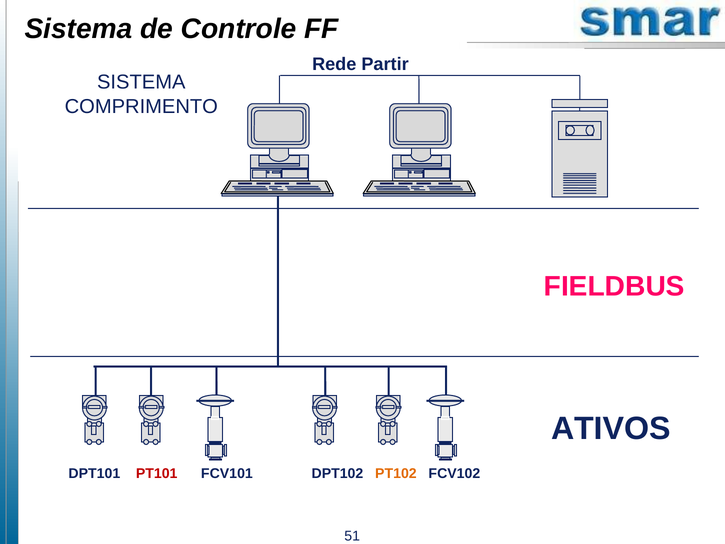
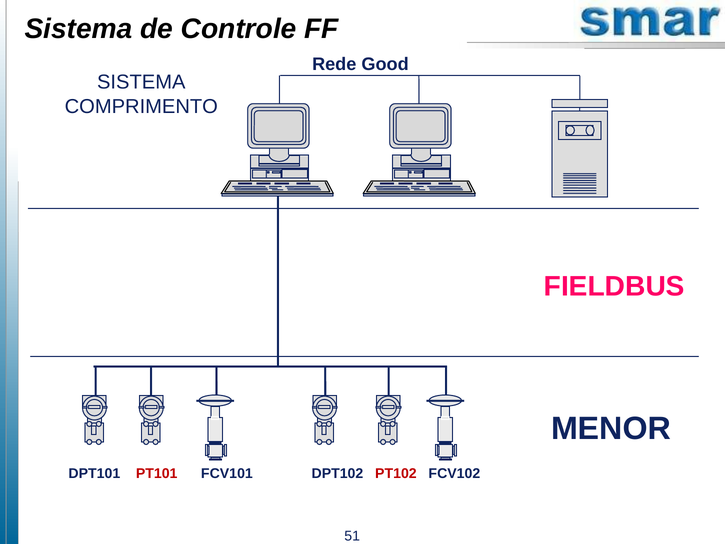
Partir: Partir -> Good (385, 64)
ATIVOS: ATIVOS -> MENOR (611, 429)
PT102 colour: orange -> red (396, 474)
